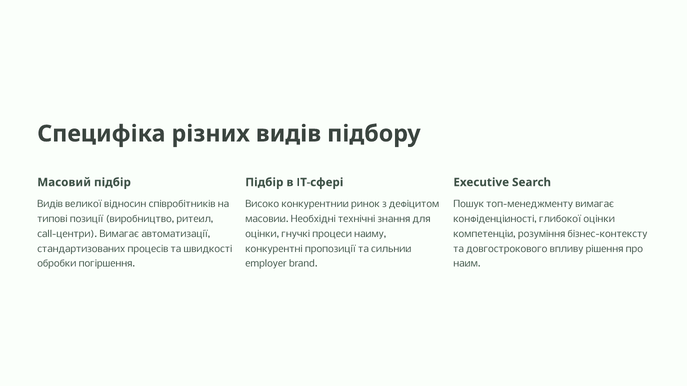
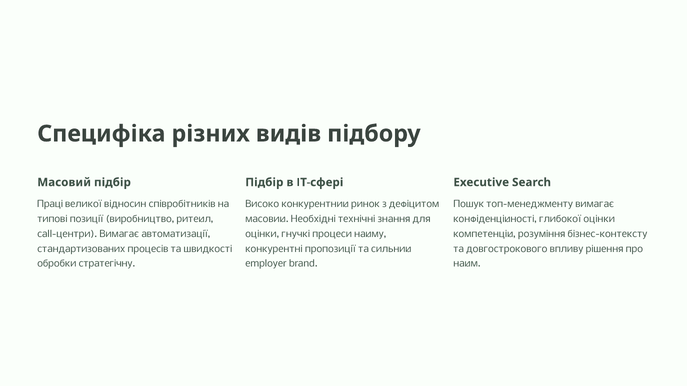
Видів: Видів -> Праці (50, 205)
погіршення: погіршення -> стратегічну (107, 264)
